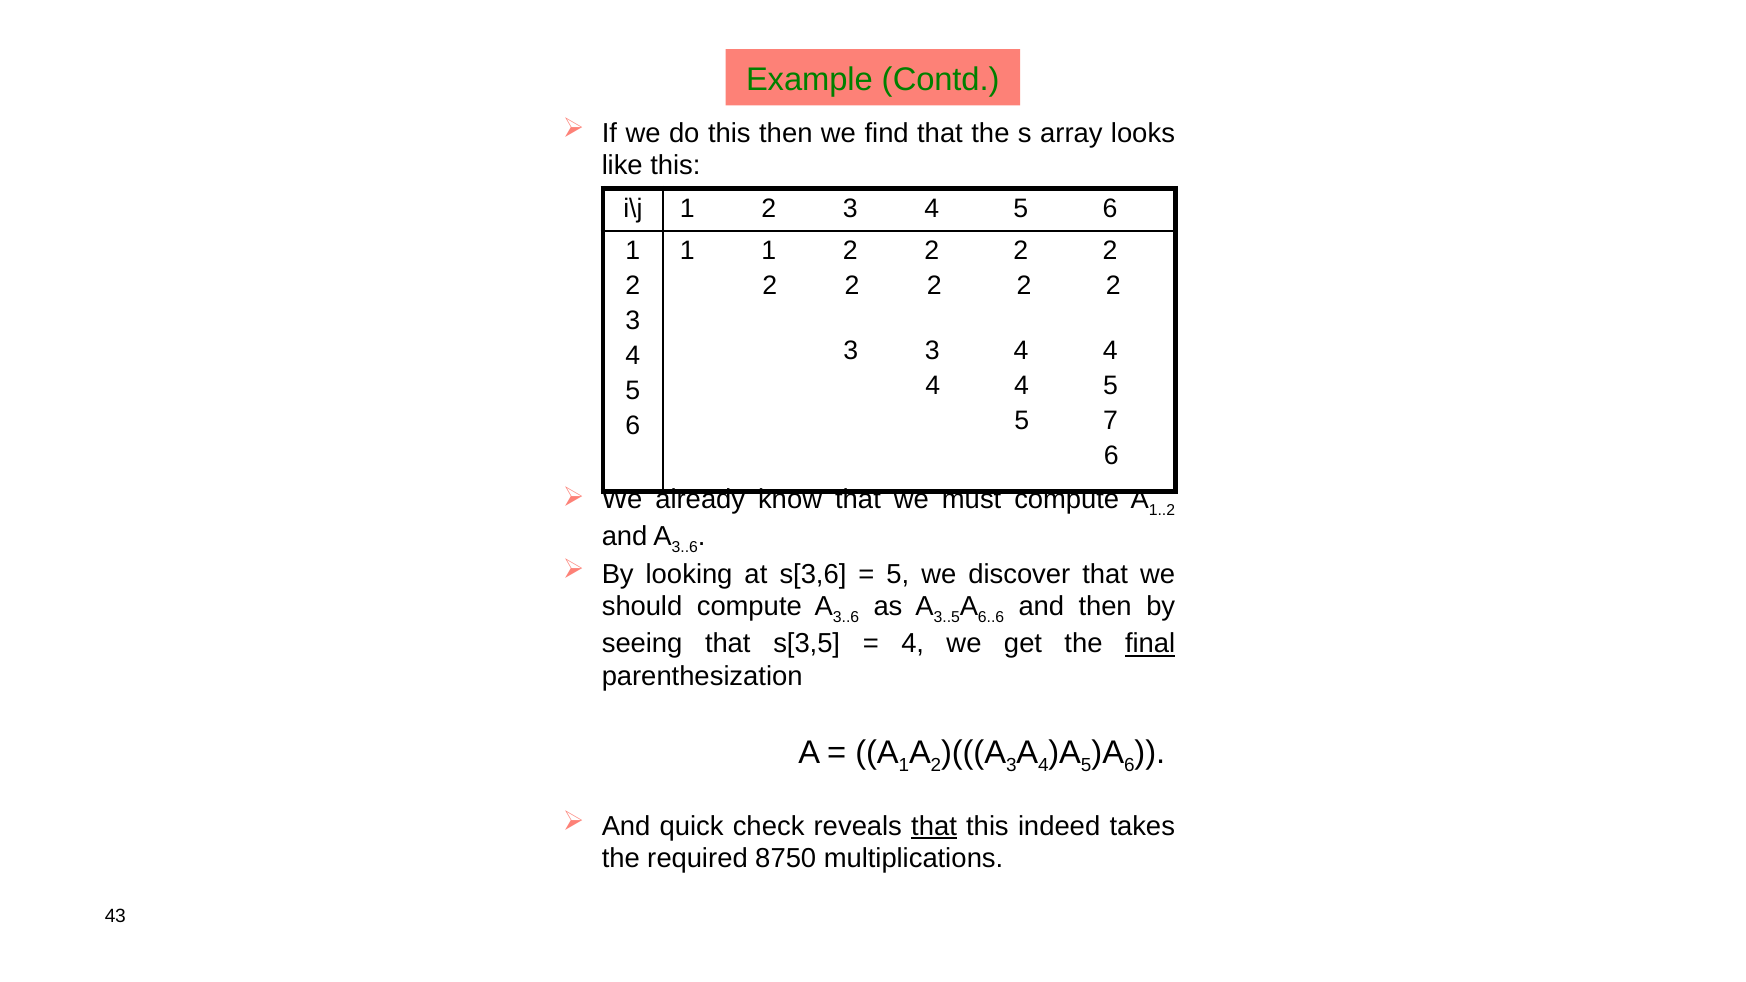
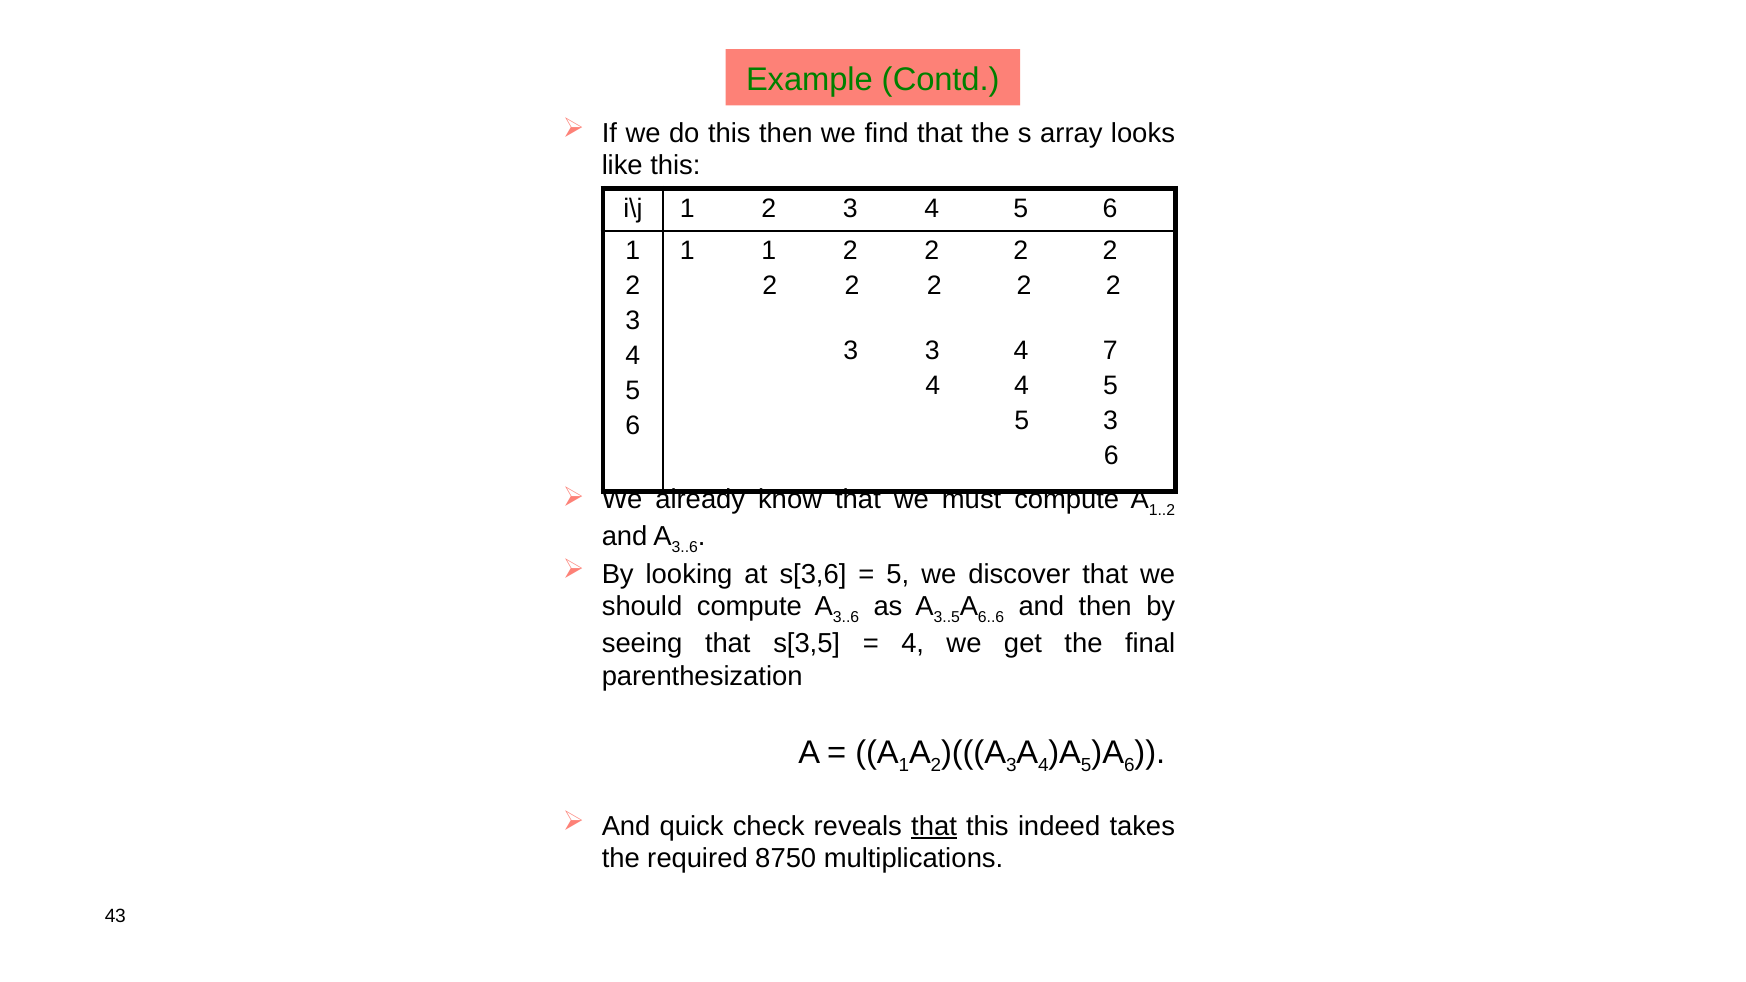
3 4 4: 4 -> 7 (1110, 351)
5 7: 7 -> 3 (1111, 421)
final underline: present -> none (1150, 644)
